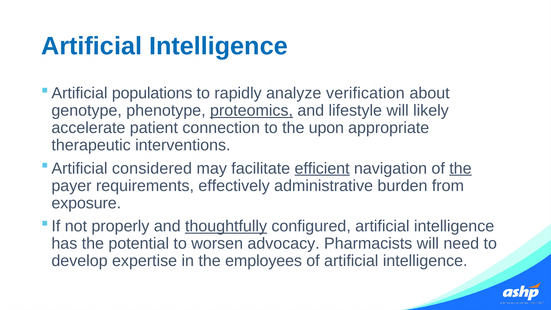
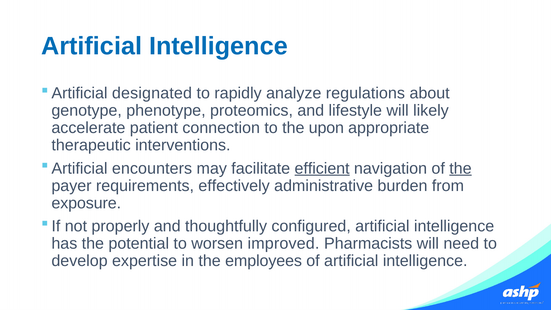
populations: populations -> designated (152, 93)
verification: verification -> regulations (365, 93)
proteomics underline: present -> none (252, 111)
considered: considered -> encounters (152, 168)
thoughtfully underline: present -> none (226, 226)
advocacy: advocacy -> improved (283, 244)
